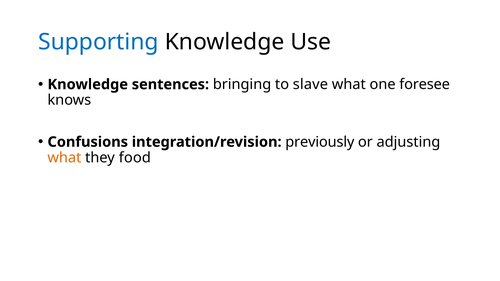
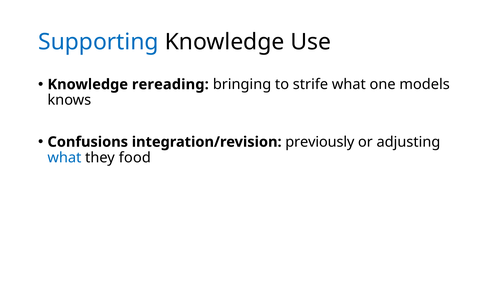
sentences: sentences -> rereading (170, 85)
slave: slave -> strife (310, 85)
foresee: foresee -> models (425, 85)
what colour: orange -> blue (64, 158)
